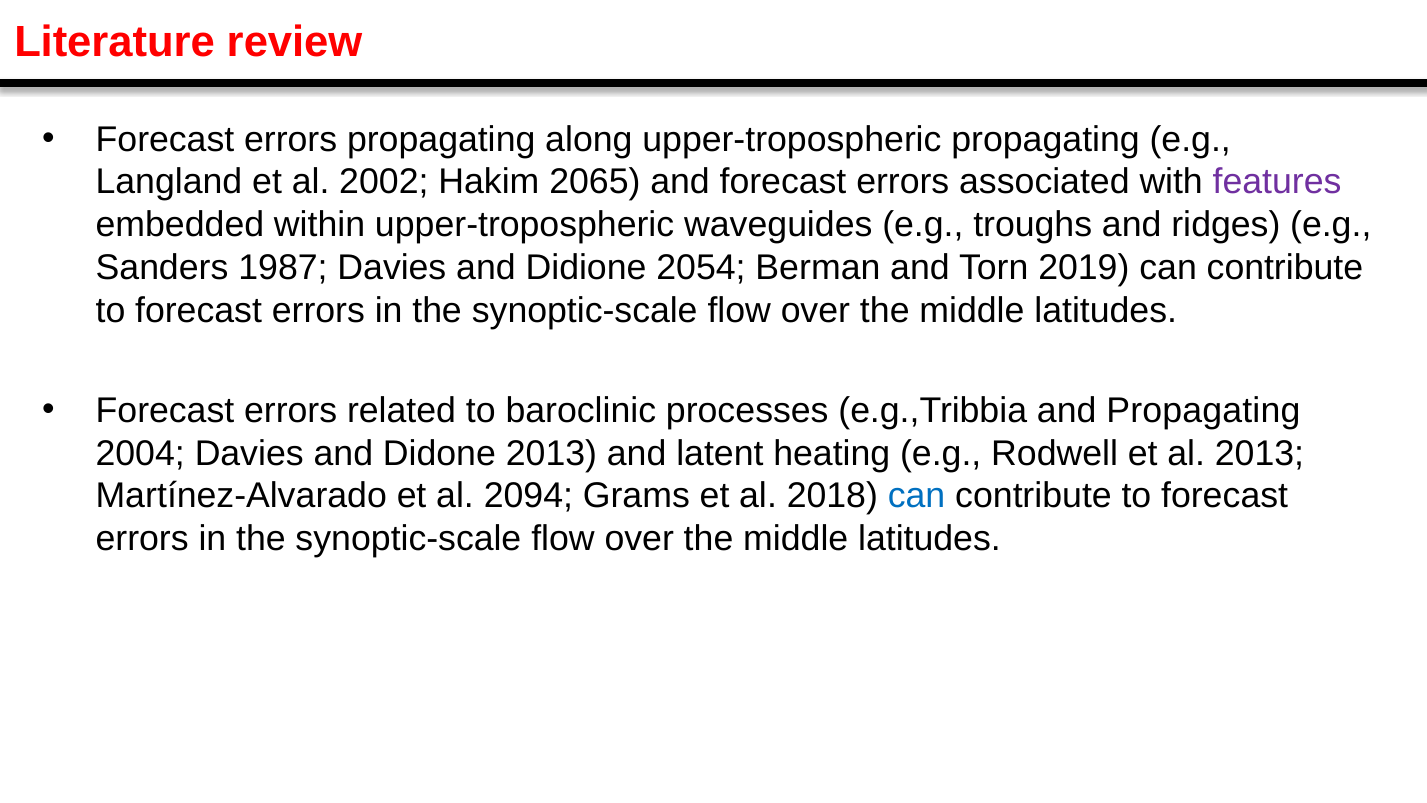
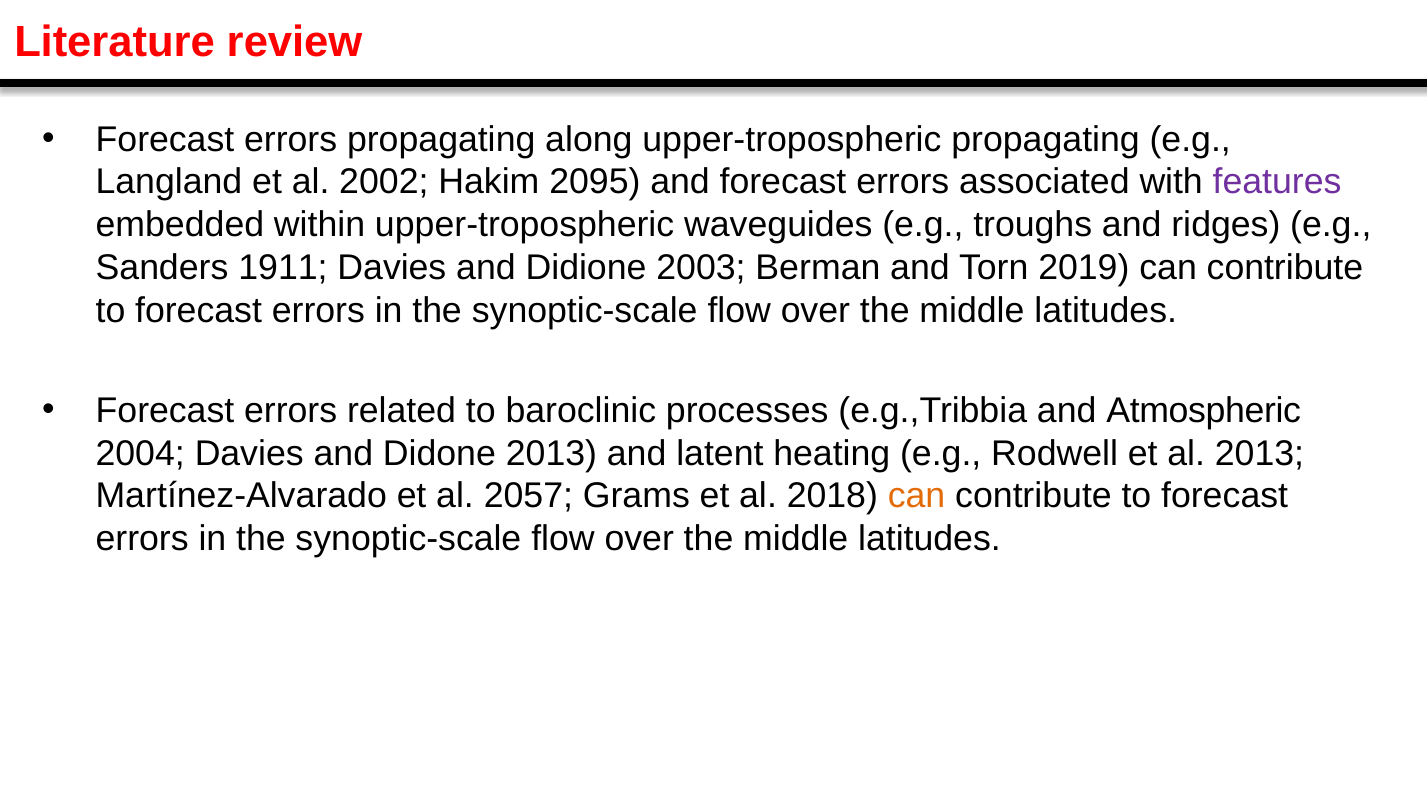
2065: 2065 -> 2095 (595, 182)
1987: 1987 -> 1911 (283, 268)
2054: 2054 -> 2003 (701, 268)
and Propagating: Propagating -> Atmospheric (1204, 410)
2094: 2094 -> 2057 (528, 496)
can colour: blue -> orange (917, 496)
